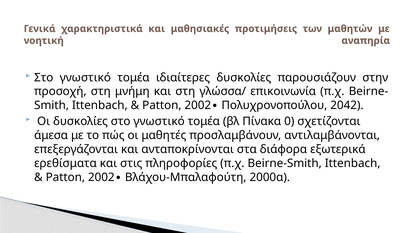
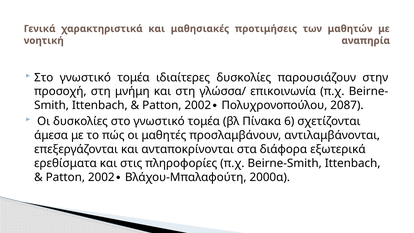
2042: 2042 -> 2087 (347, 105)
0: 0 -> 6 (289, 121)
